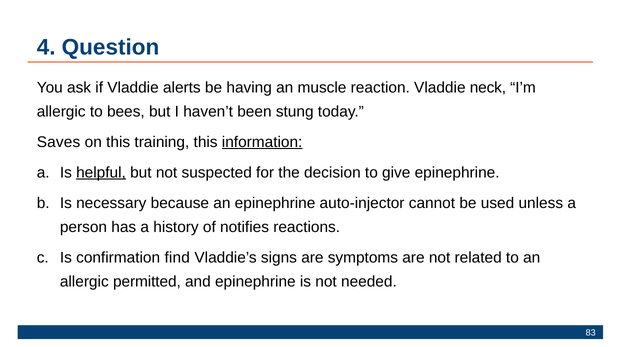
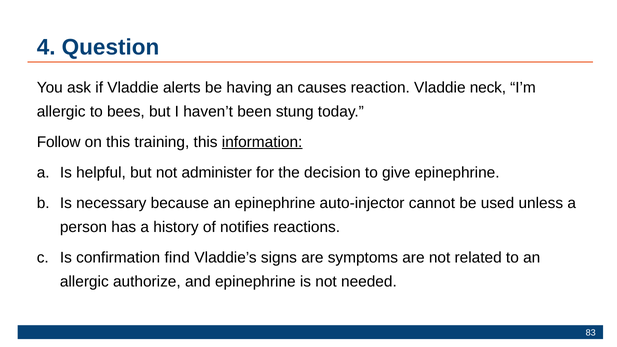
muscle: muscle -> causes (322, 88)
Saves: Saves -> Follow (59, 142)
helpful underline: present -> none (101, 173)
suspected: suspected -> administer (217, 173)
permitted: permitted -> authorize (147, 282)
